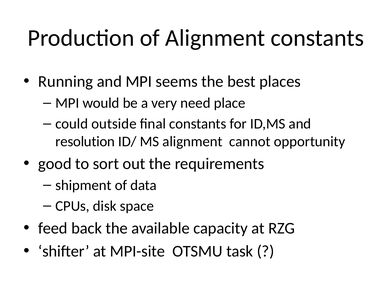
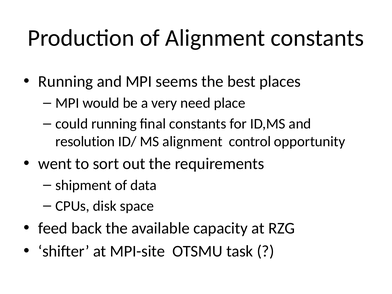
could outside: outside -> running (114, 124)
cannot: cannot -> control (250, 141)
good: good -> went (55, 164)
